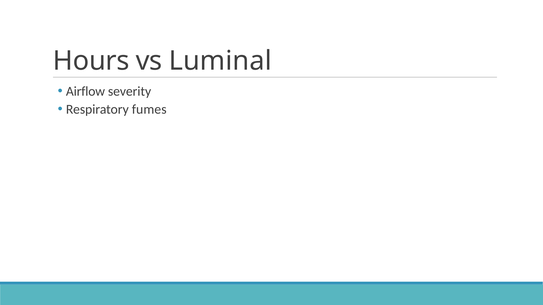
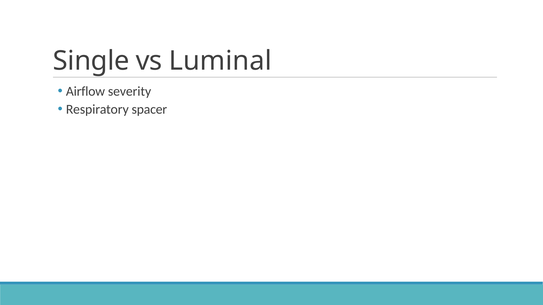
Hours: Hours -> Single (91, 61)
fumes: fumes -> spacer (149, 110)
